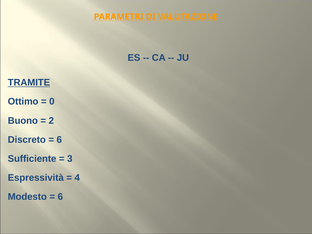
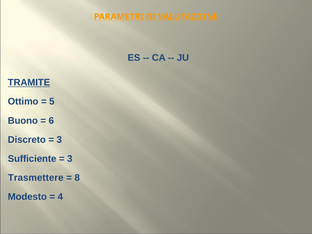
0: 0 -> 5 (52, 102)
2: 2 -> 6 (51, 121)
6: 6 -> 3 (59, 140)
Espressività: Espressività -> Trasmettere (36, 178)
4: 4 -> 8 (77, 178)
6: 6 -> 4 (60, 197)
